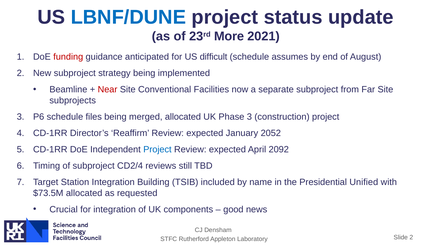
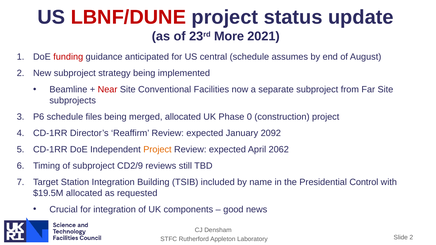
LBNF/DUNE colour: blue -> red (128, 17)
difficult: difficult -> central (213, 57)
Phase 3: 3 -> 0 (249, 117)
2052: 2052 -> 2092 (271, 133)
Project colour: blue -> orange (157, 150)
2092: 2092 -> 2062 (279, 150)
CD2/4: CD2/4 -> CD2/9 (130, 166)
Unified: Unified -> Control (364, 182)
$73.5M: $73.5M -> $19.5M (48, 193)
